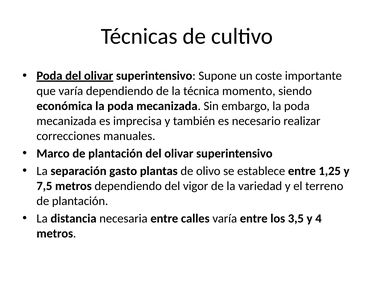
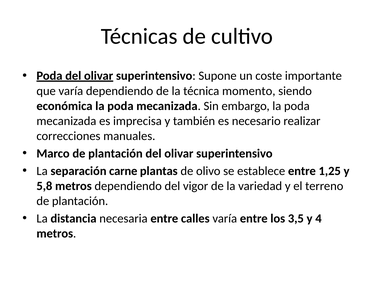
gasto: gasto -> carne (123, 171)
7,5: 7,5 -> 5,8 (44, 186)
